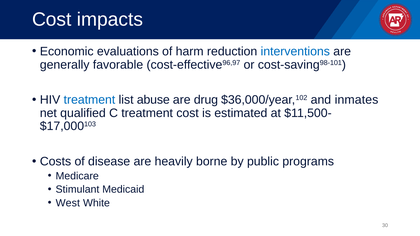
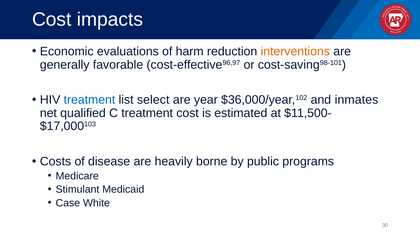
interventions colour: blue -> orange (295, 51)
abuse: abuse -> select (153, 100)
drug: drug -> year (206, 100)
West: West -> Case (68, 203)
